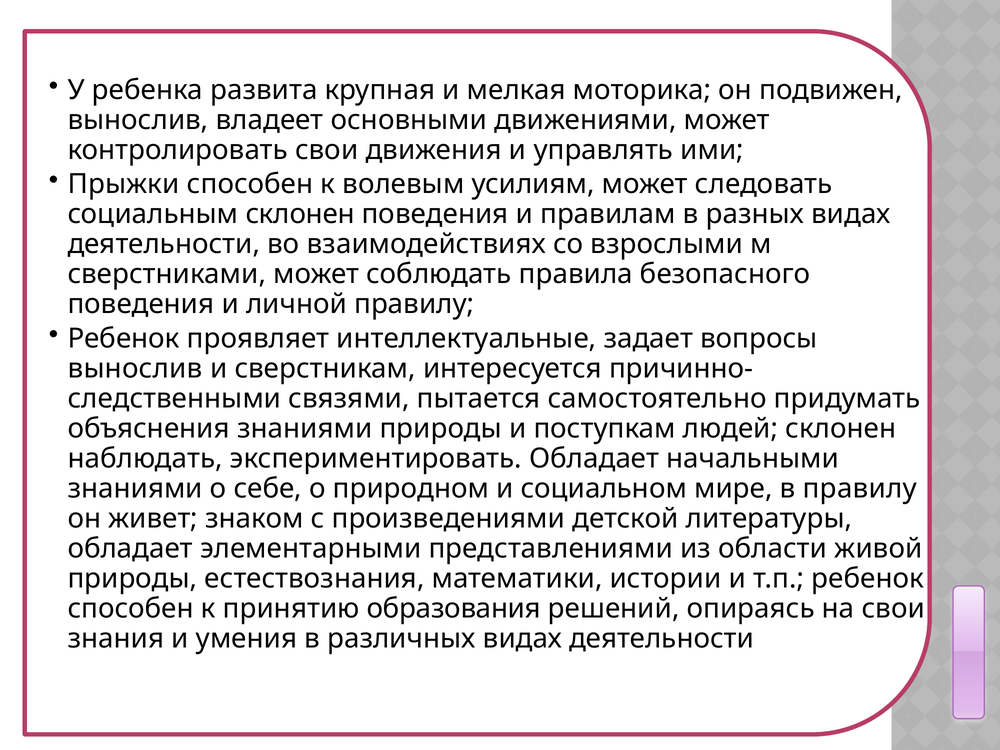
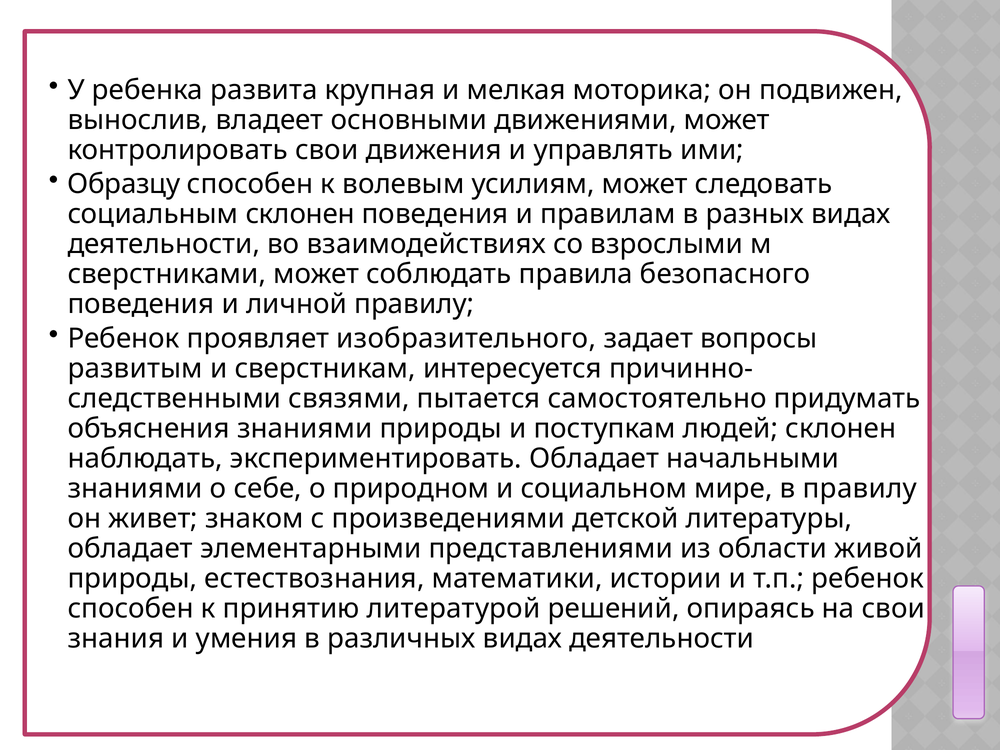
Прыжки: Прыжки -> Образцу (124, 184)
интеллектуальные: интеллектуальные -> изобразительного (466, 338)
вынослив: вынослив -> развитым (135, 368)
образования: образования -> литературой (454, 608)
